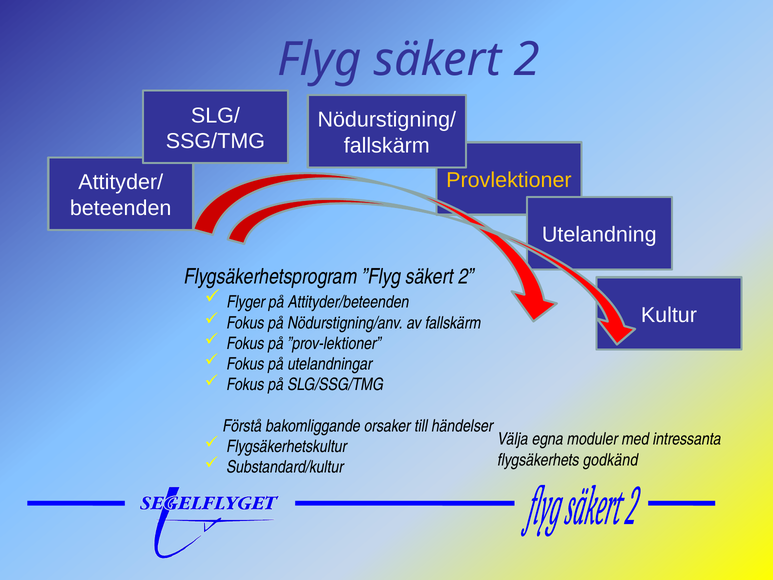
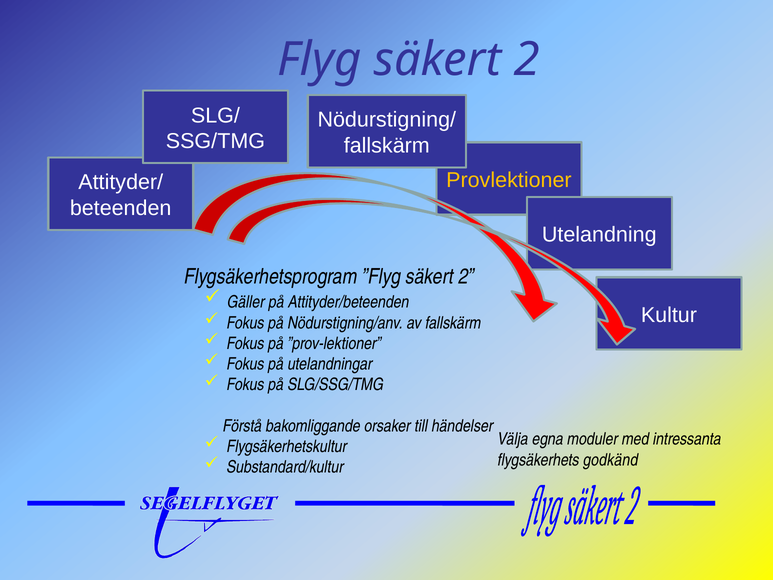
Flyger: Flyger -> Gäller (246, 302)
